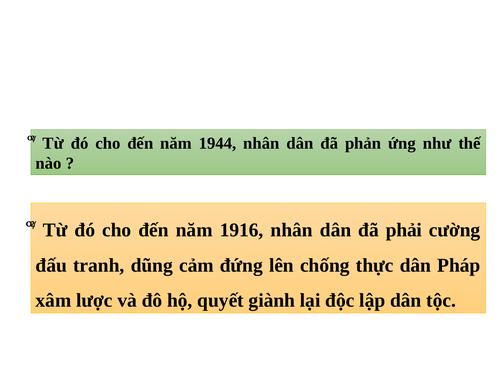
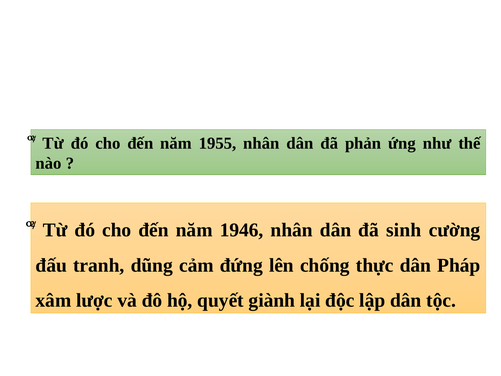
1944: 1944 -> 1955 (218, 143)
1916: 1916 -> 1946 (242, 230)
phải: phải -> sinh (404, 230)
